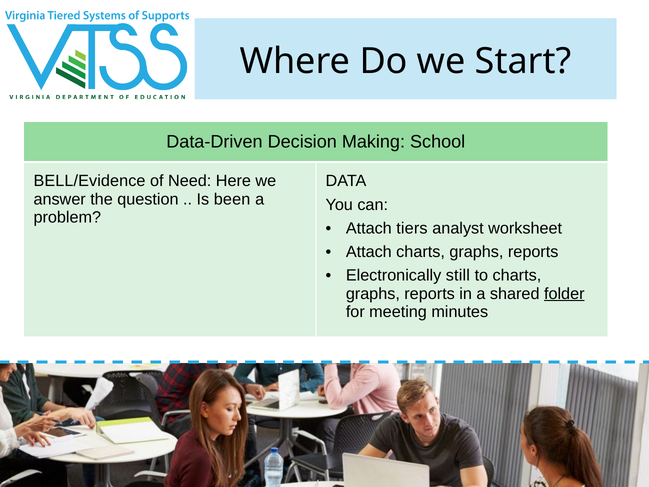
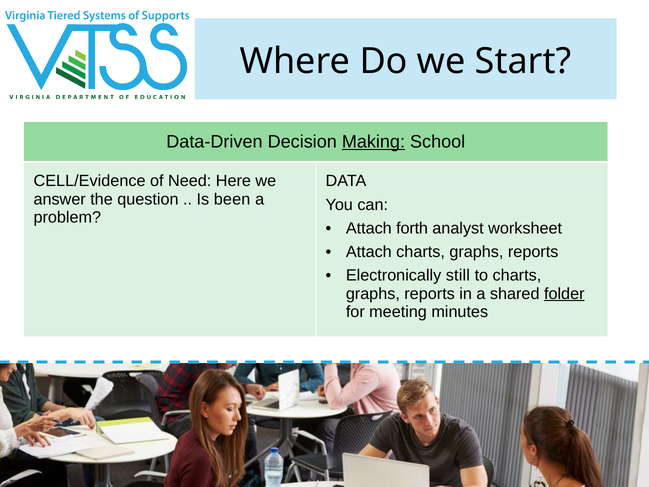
Making underline: none -> present (373, 142)
BELL/Evidence: BELL/Evidence -> CELL/Evidence (90, 181)
tiers: tiers -> forth (412, 228)
